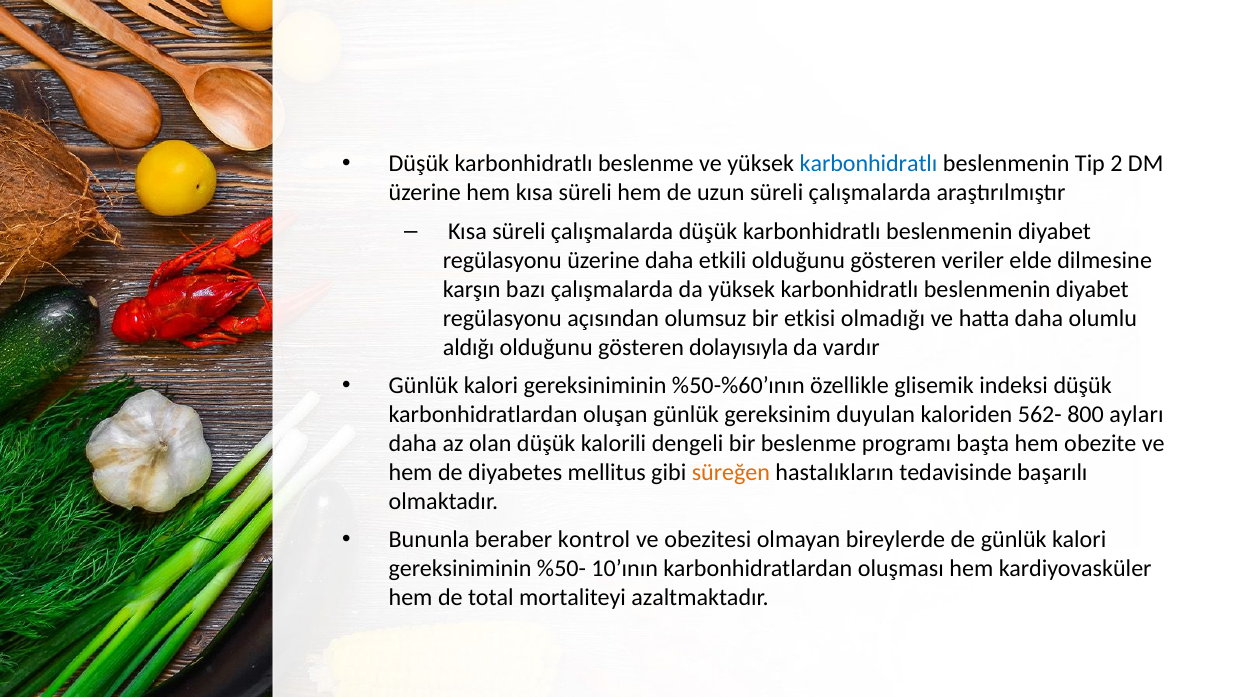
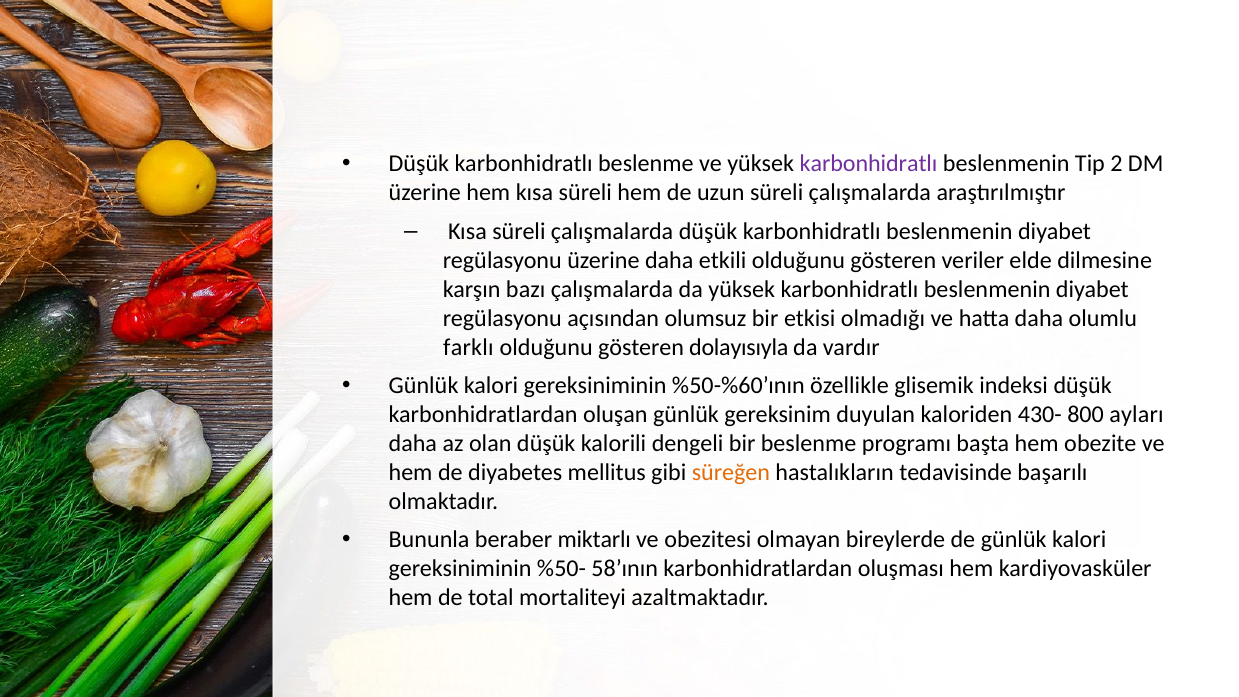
karbonhidratlı colour: blue -> purple (869, 164)
aldığı: aldığı -> farklı (468, 347)
562-: 562- -> 430- (1040, 415)
kontrol: kontrol -> miktarlı (594, 540)
10’ının: 10’ının -> 58’ının (625, 569)
